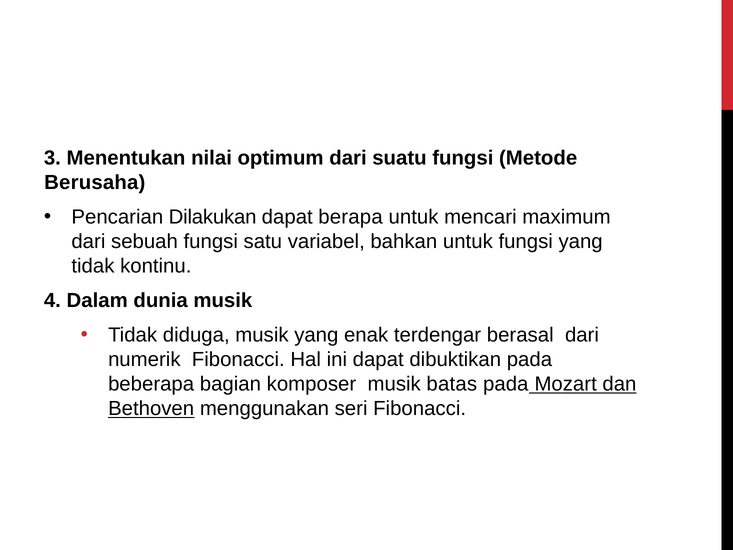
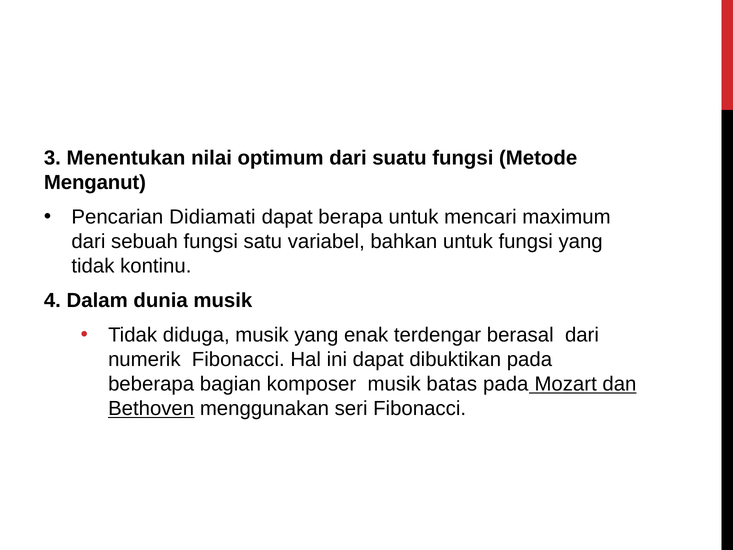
Berusaha: Berusaha -> Menganut (95, 182)
Dilakukan: Dilakukan -> Didiamati (212, 217)
